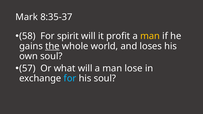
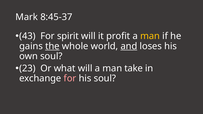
8:35-37: 8:35-37 -> 8:45-37 (56, 17)
58: 58 -> 43 (27, 36)
and underline: none -> present (129, 46)
57: 57 -> 23 (27, 68)
lose: lose -> take (134, 68)
for colour: light blue -> pink (70, 79)
